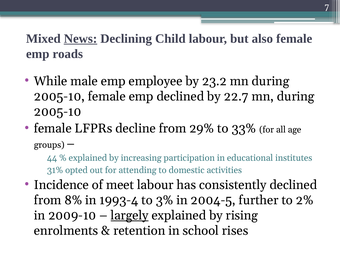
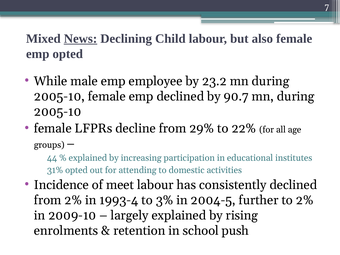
emp roads: roads -> opted (68, 54)
22.7: 22.7 -> 90.7 (236, 96)
33%: 33% -> 22% (244, 128)
from 8%: 8% -> 2% (73, 200)
largely underline: present -> none (130, 215)
rises: rises -> push (235, 231)
